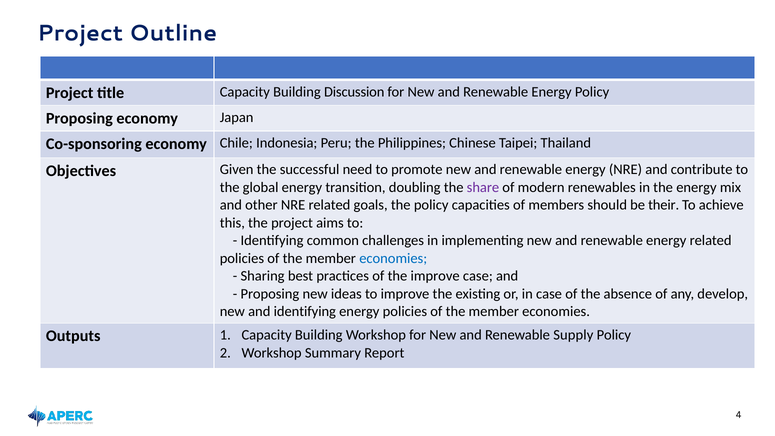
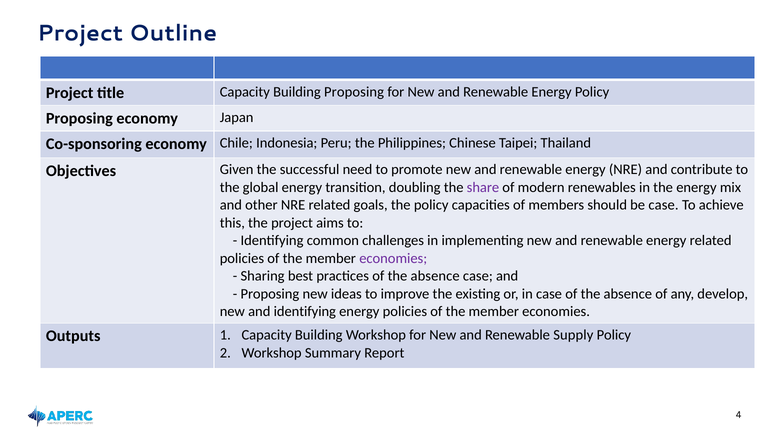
Building Discussion: Discussion -> Proposing (354, 92)
be their: their -> case (664, 205)
economies colour: blue -> purple (393, 258)
practices of the improve: improve -> absence (435, 276)
